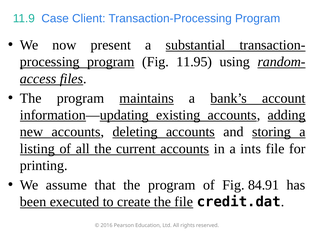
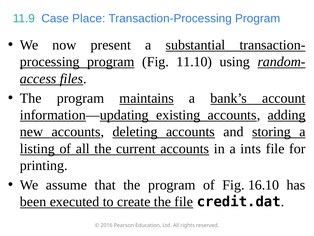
Client: Client -> Place (89, 18)
11.95: 11.95 -> 11.10 (194, 62)
84.91: 84.91 -> 16.10 (264, 185)
